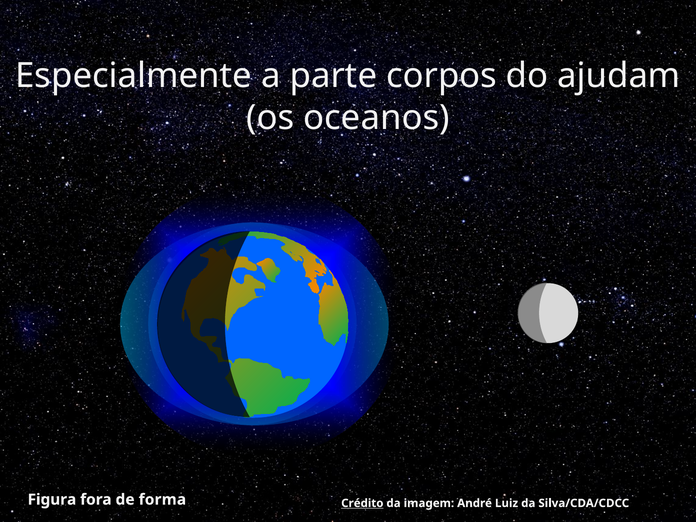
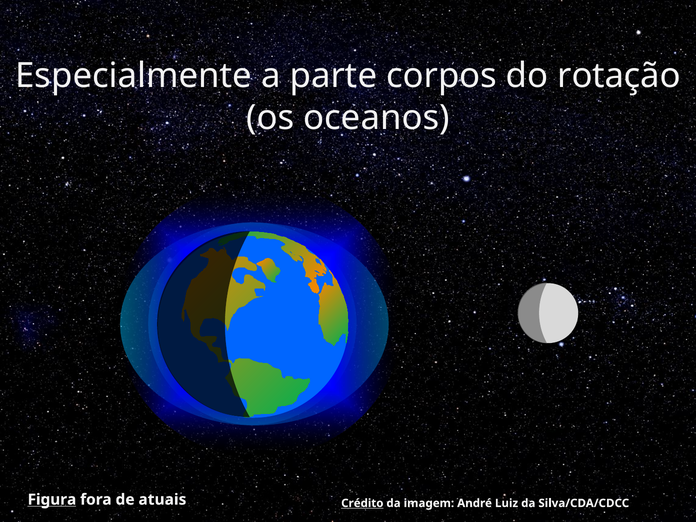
ajudam: ajudam -> rotação (619, 76)
Figura underline: none -> present (52, 500)
forma: forma -> atuais (162, 500)
